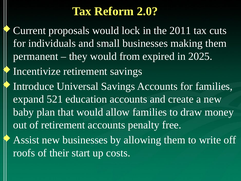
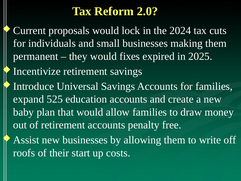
2011: 2011 -> 2024 (180, 30)
from: from -> fixes (130, 56)
521: 521 -> 525 (55, 99)
